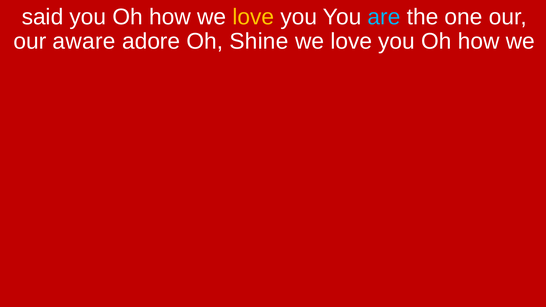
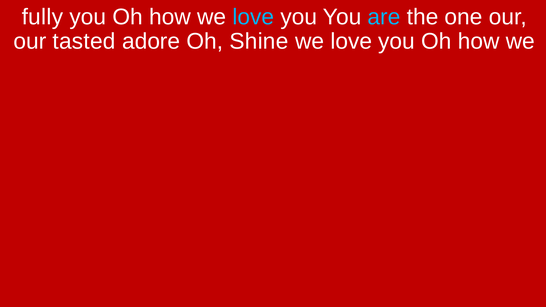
said: said -> fully (42, 17)
love colour: yellow -> light blue (253, 17)
aware: aware -> tasted (84, 41)
